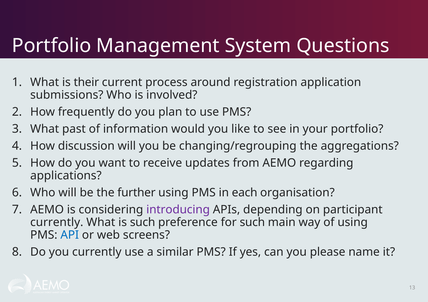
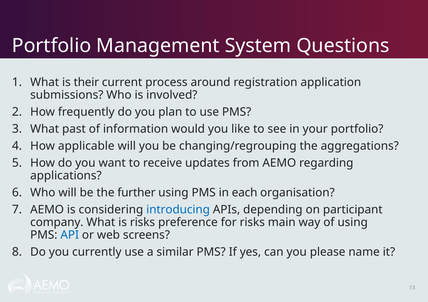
discussion: discussion -> applicable (86, 146)
introducing colour: purple -> blue (178, 210)
currently: currently -> company (57, 223)
is such: such -> risks (143, 223)
for such: such -> risks (252, 223)
